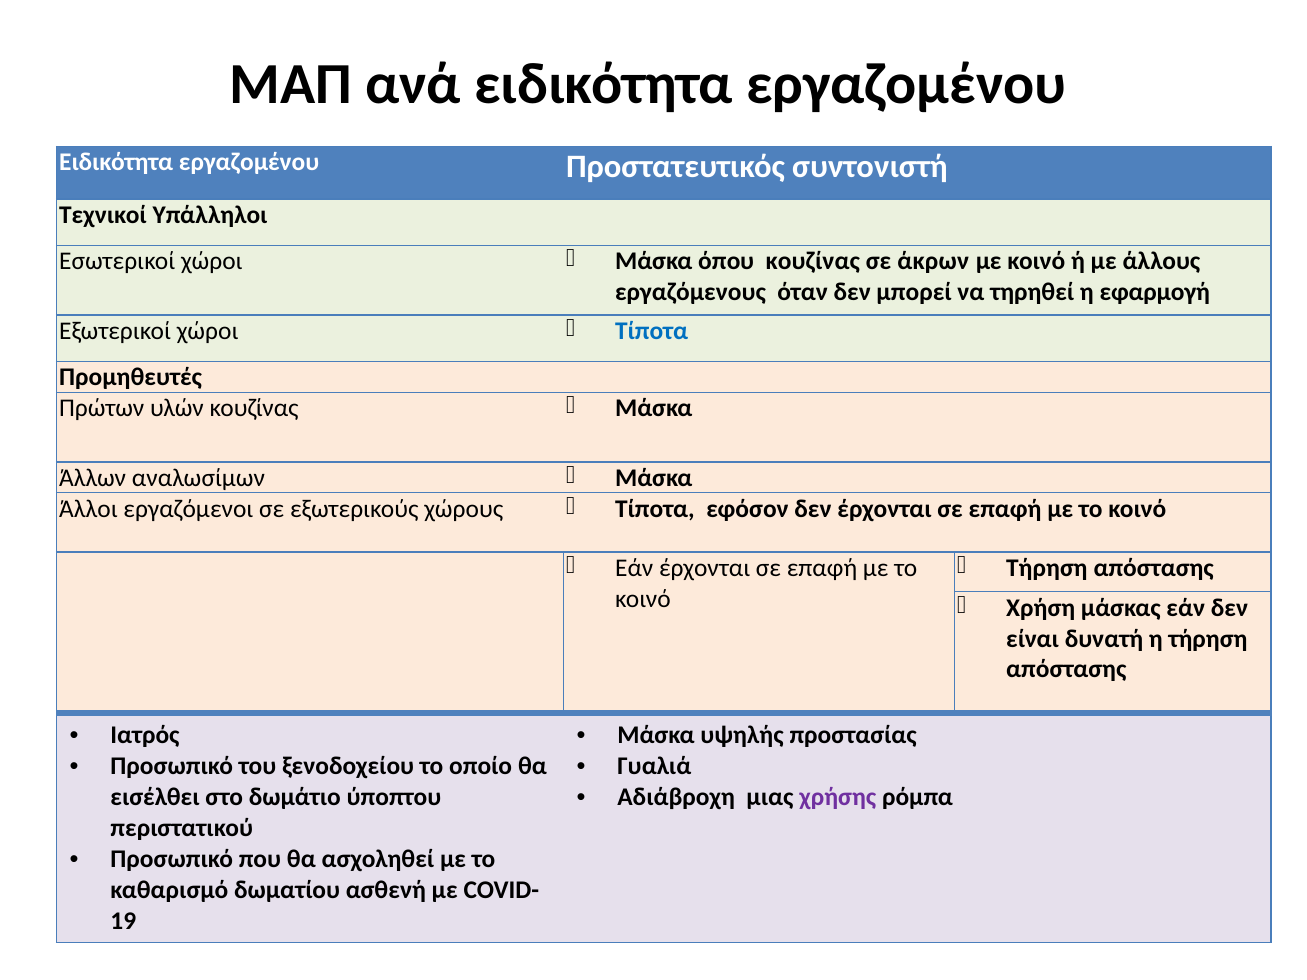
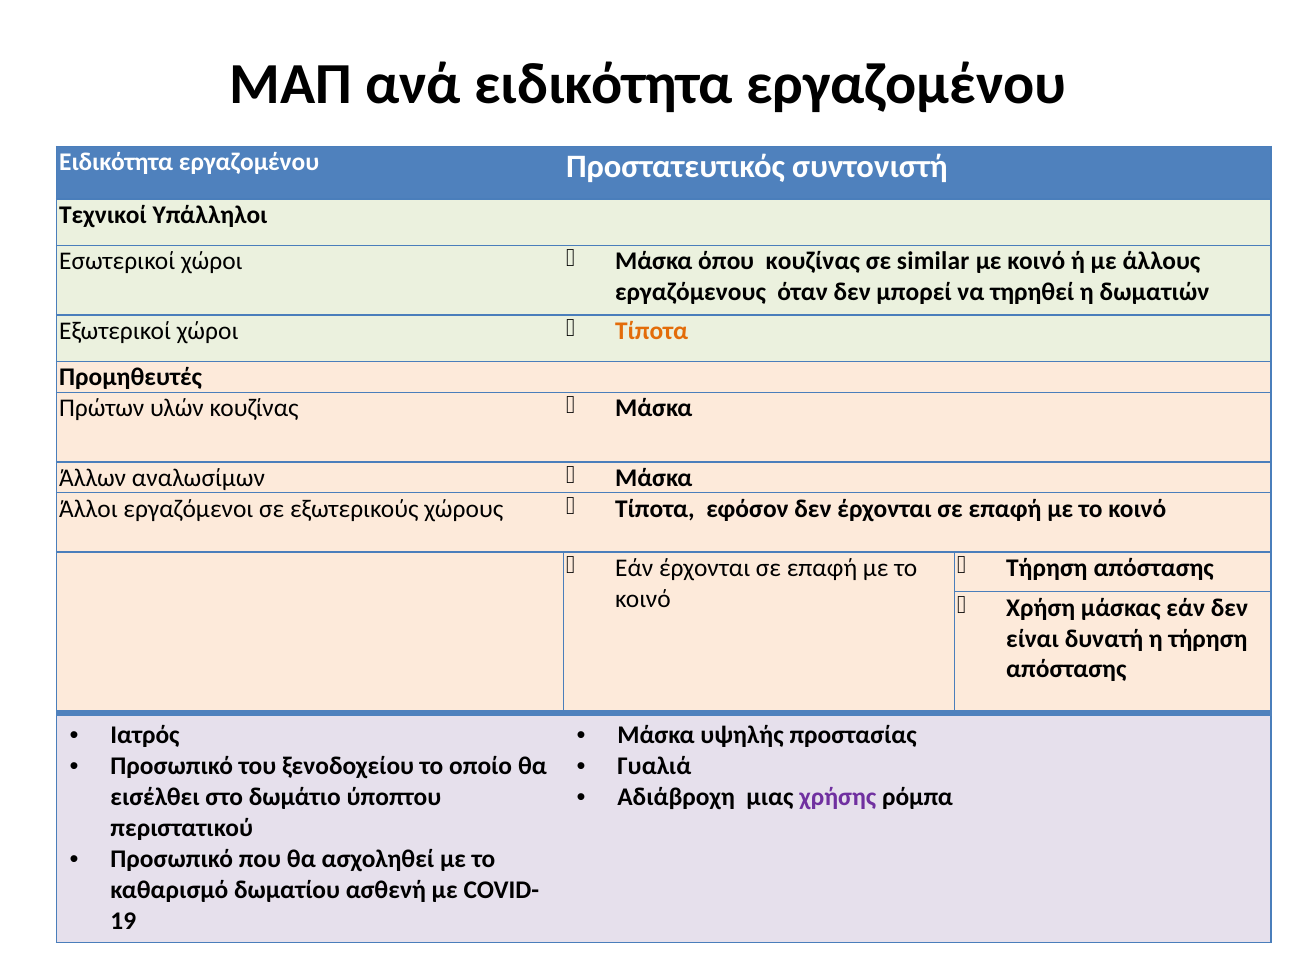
άκρων: άκρων -> similar (933, 261)
εφαρμογή: εφαρμογή -> δωματιών (1155, 292)
Τίποτα colour: blue -> orange (652, 331)
